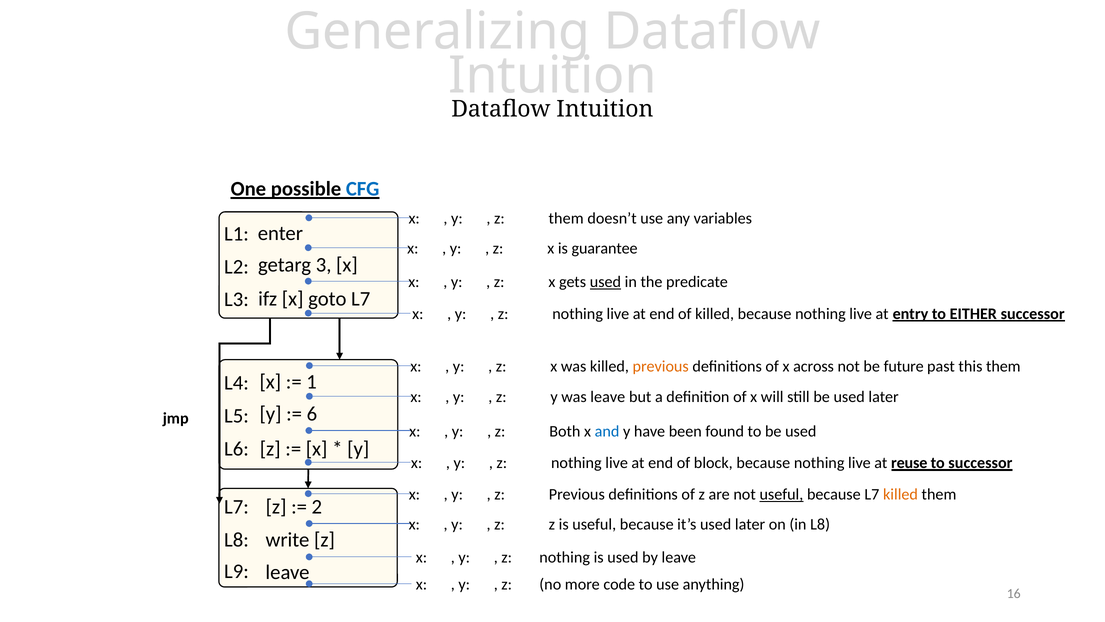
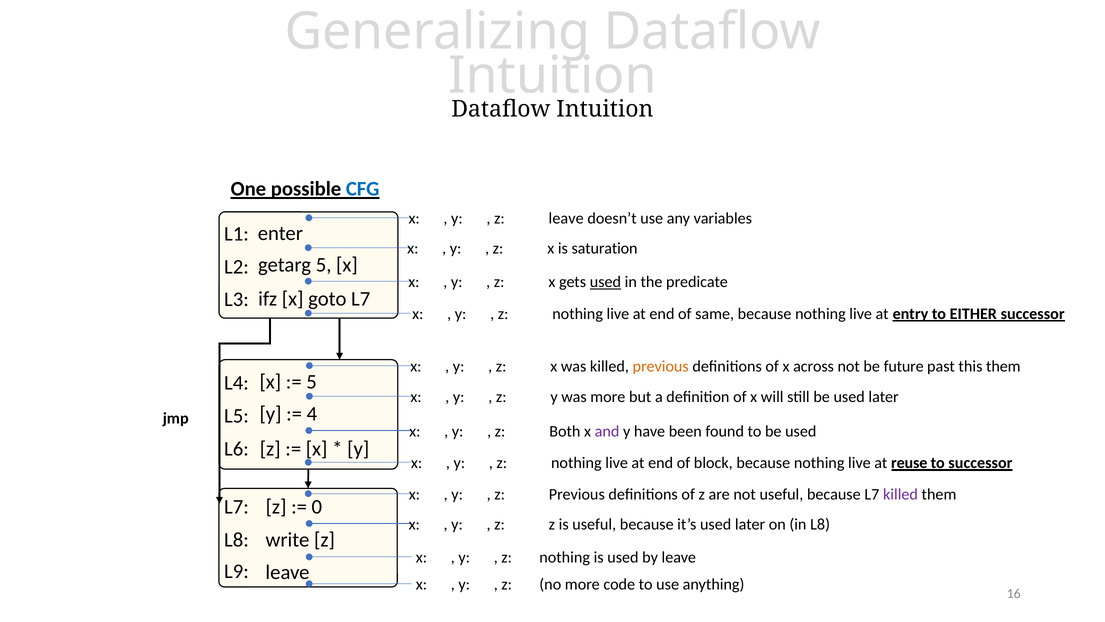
them: them -> leave (566, 218)
guarantee: guarantee -> saturation (605, 248)
getarg 3: 3 -> 5 (324, 265)
of killed: killed -> same (715, 314)
1: 1 -> 5 (312, 382)
was leave: leave -> more (608, 397)
6: 6 -> 4 (312, 414)
and colour: blue -> purple (607, 431)
useful underline: present -> none (781, 494)
killed colour: orange -> purple (900, 494)
2: 2 -> 0 (317, 507)
